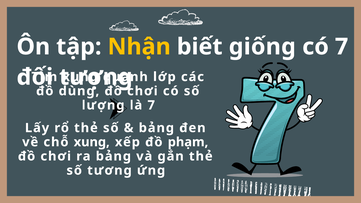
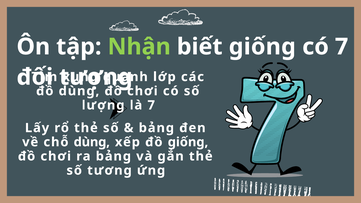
Nhận colour: yellow -> light green (139, 47)
chỗ xung: xung -> dùng (92, 142)
đồ phạm: phạm -> giống (188, 142)
